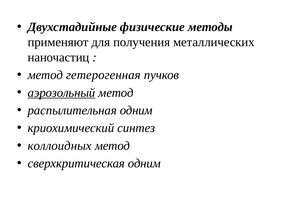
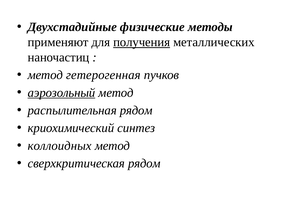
получения underline: none -> present (142, 42)
распылительная одним: одним -> рядом (136, 110)
сверхкритическая одним: одним -> рядом (144, 163)
